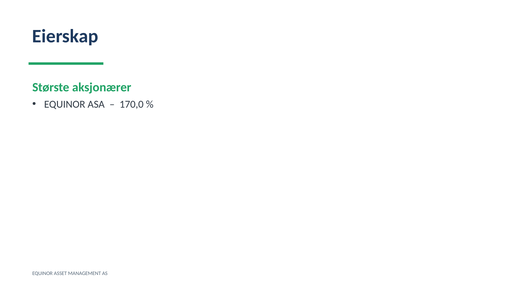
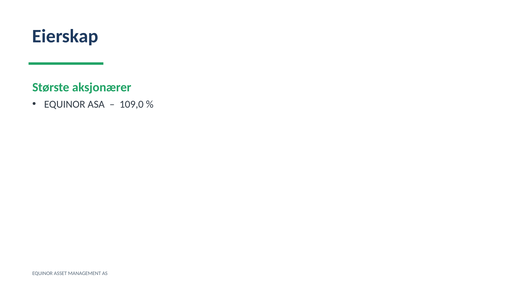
170,0: 170,0 -> 109,0 (132, 104)
